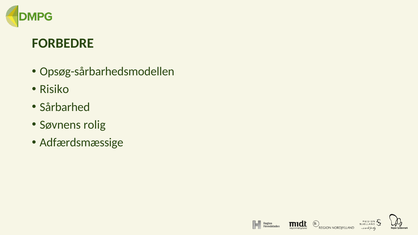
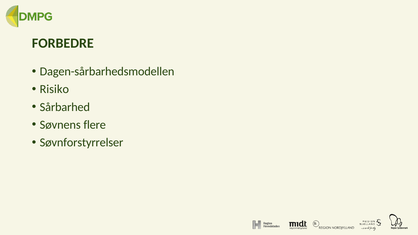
Opsøg-sårbarhedsmodellen: Opsøg-sårbarhedsmodellen -> Dagen-sårbarhedsmodellen (107, 72)
rolig: rolig -> flere (95, 125)
Adfærdsmæssige: Adfærdsmæssige -> Søvnforstyrrelser (81, 143)
